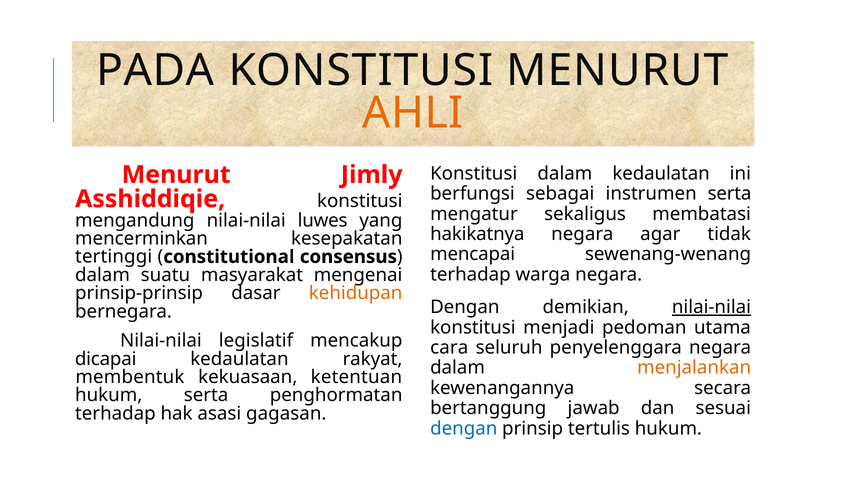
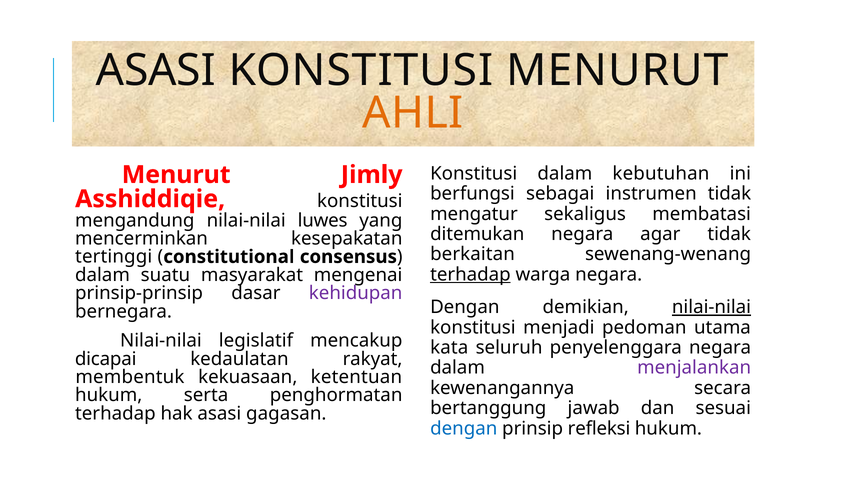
PADA: PADA -> ASASI (156, 70)
dalam kedaulatan: kedaulatan -> kebutuhan (661, 174)
instrumen serta: serta -> tidak (730, 194)
hakikatnya: hakikatnya -> ditemukan (477, 234)
mencapai: mencapai -> berkaitan (473, 255)
terhadap underline: none -> present (470, 275)
kehidupan colour: orange -> purple (356, 293)
cara: cara -> kata (449, 348)
menjalankan colour: orange -> purple (694, 368)
tertulis: tertulis -> refleksi (599, 429)
